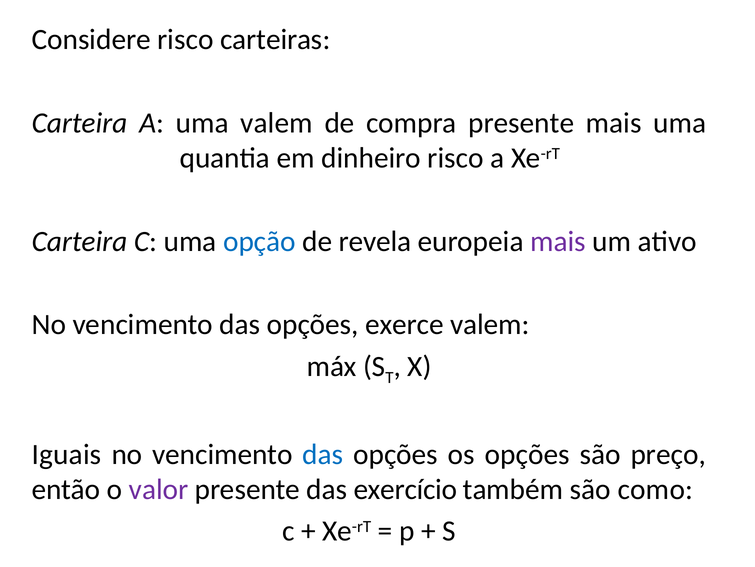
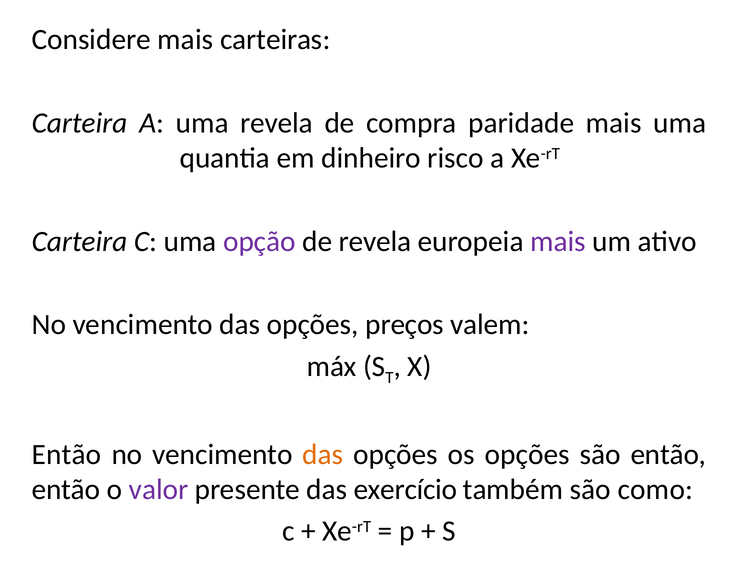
Considere risco: risco -> mais (185, 40)
uma valem: valem -> revela (277, 123)
compra presente: presente -> paridade (521, 123)
opção colour: blue -> purple (259, 241)
exerce: exerce -> preços (405, 324)
Iguais: Iguais -> Então (67, 454)
das colour: blue -> orange (323, 454)
são preço: preço -> então (668, 454)
